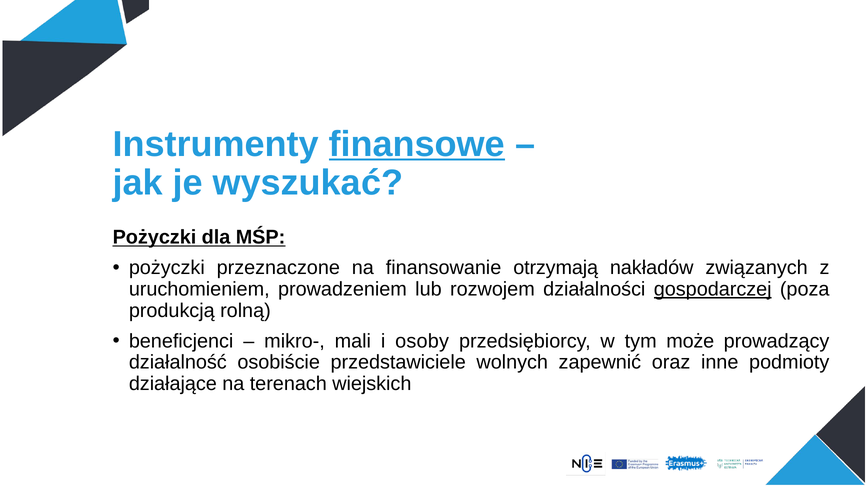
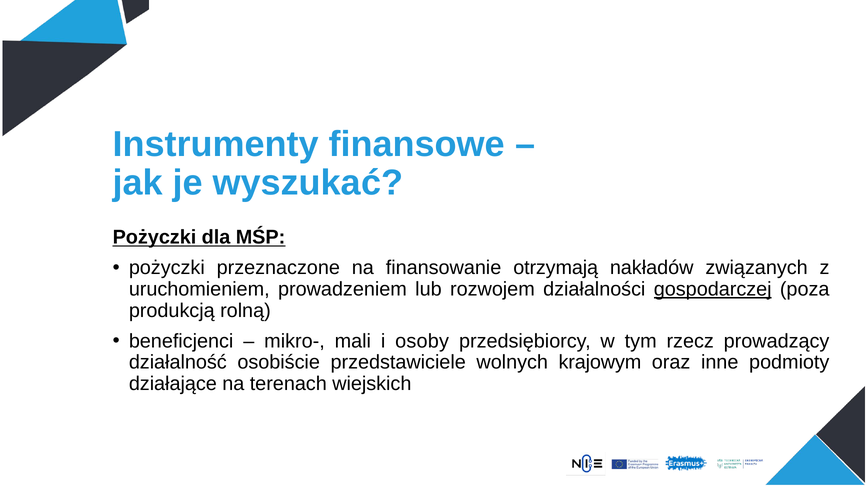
finansowe underline: present -> none (417, 144)
może: może -> rzecz (690, 341)
zapewnić: zapewnić -> krajowym (600, 362)
